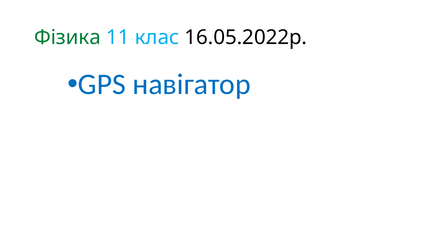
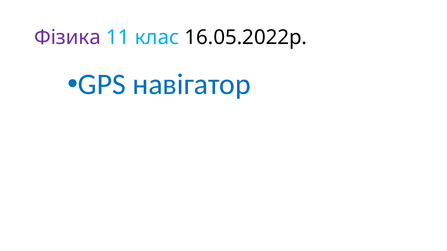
Фізика colour: green -> purple (67, 38)
